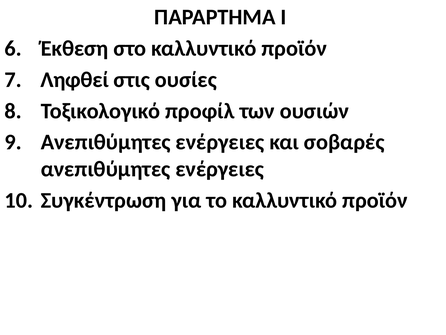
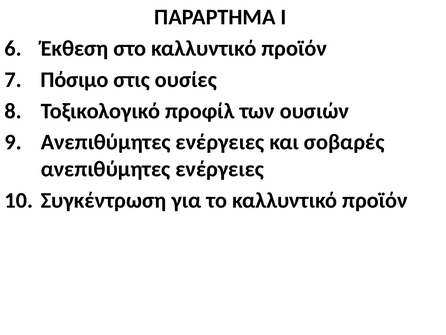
Ληφθεί: Ληφθεί -> Πόσιμο (75, 80)
